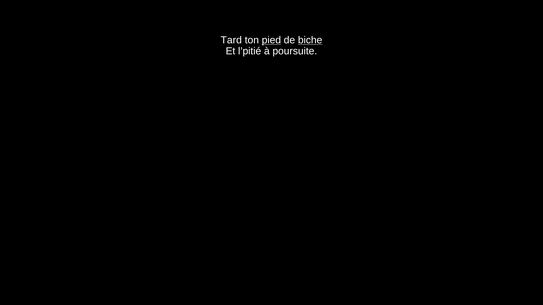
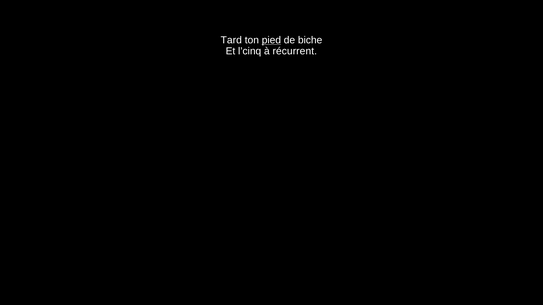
biche underline: present -> none (310, 40)
l’pitié: l’pitié -> l’cinq (250, 51)
poursuite: poursuite -> récurrent (295, 51)
